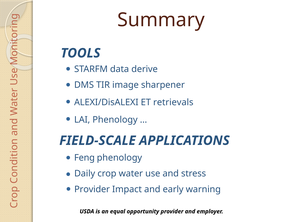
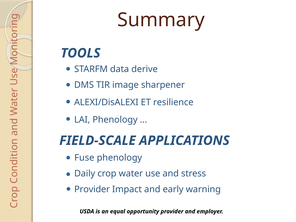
retrievals: retrievals -> resilience (173, 102)
Feng: Feng -> Fuse (84, 158)
